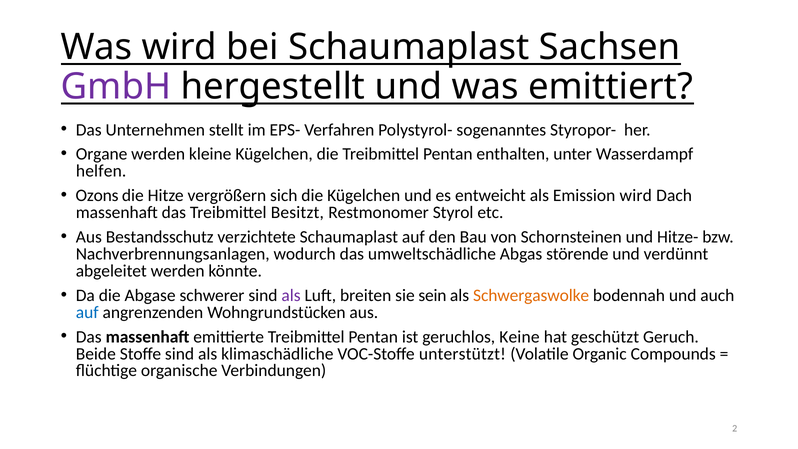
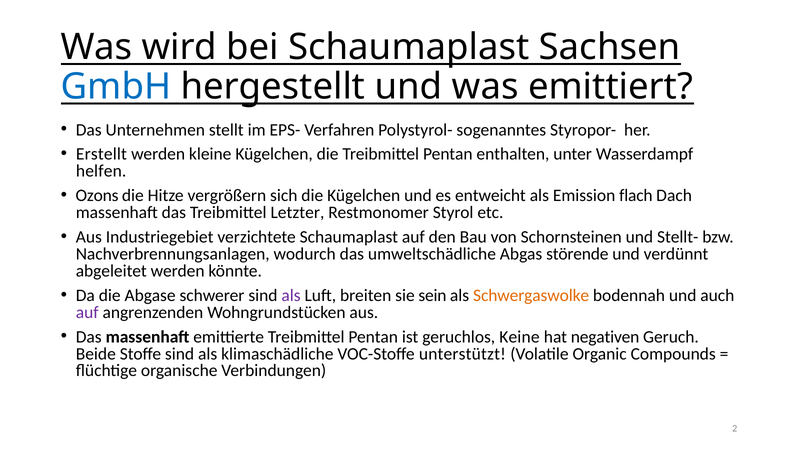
GmbH colour: purple -> blue (116, 87)
Organe: Organe -> Erstellt (101, 154)
Emission wird: wird -> flach (636, 196)
Besitzt: Besitzt -> Letzter (297, 212)
Bestandsschutz: Bestandsschutz -> Industriegebiet (160, 237)
Hitze-: Hitze- -> Stellt- (678, 237)
auf colour: blue -> purple (87, 312)
geschützt: geschützt -> negativen (605, 337)
